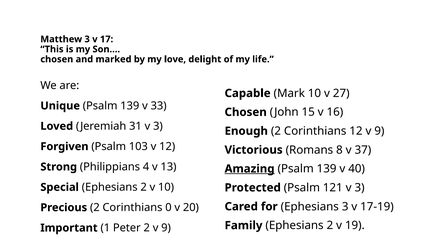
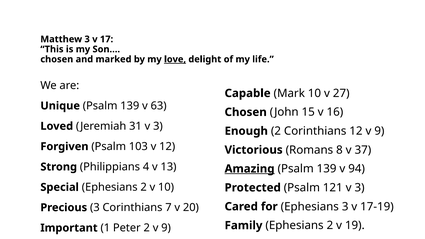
love underline: none -> present (175, 59)
33: 33 -> 63 (159, 106)
40: 40 -> 94 (357, 169)
Precious 2: 2 -> 3 (95, 208)
0: 0 -> 7 (168, 208)
